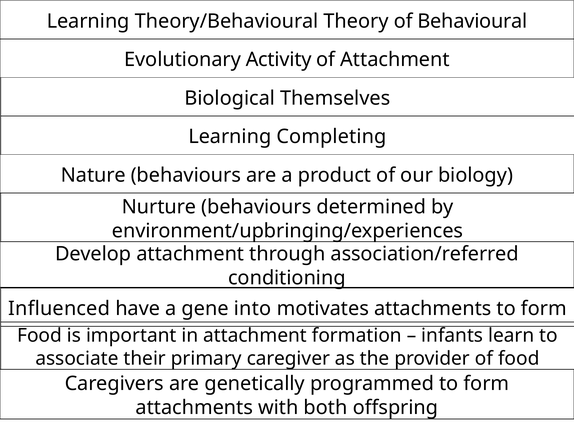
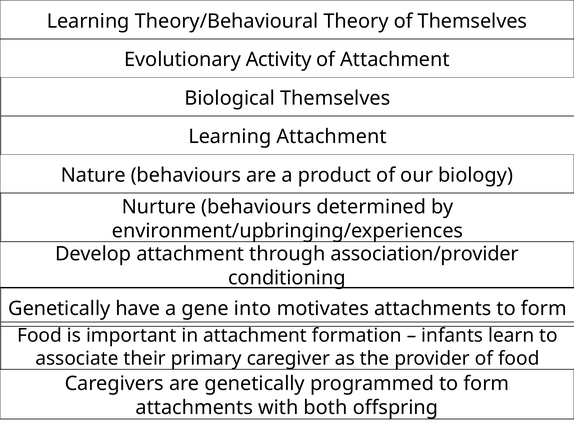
of Behavioural: Behavioural -> Themselves (472, 21)
Learning Completing: Completing -> Attachment (332, 137)
association/referred: association/referred -> association/provider (425, 254)
Influenced: Influenced -> Genetically (59, 308)
